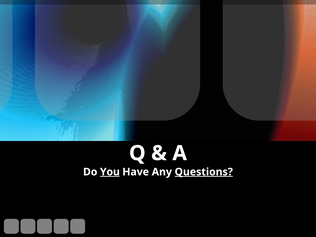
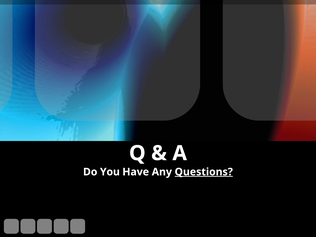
You underline: present -> none (110, 172)
